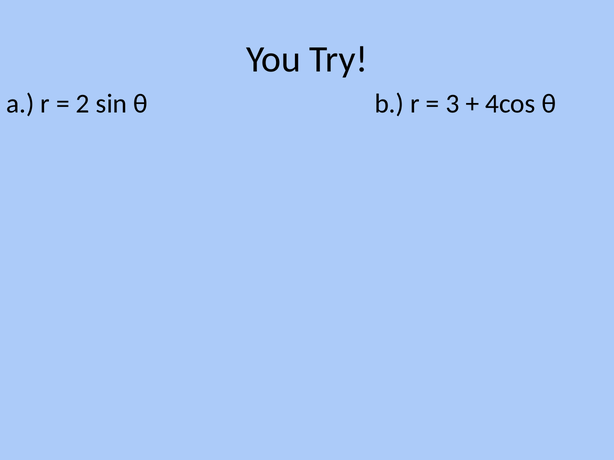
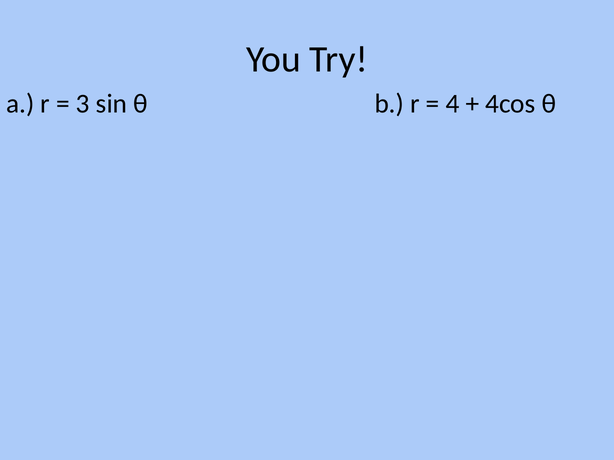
2: 2 -> 3 (83, 104)
3: 3 -> 4 (452, 104)
